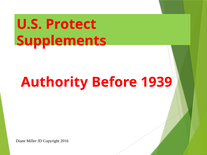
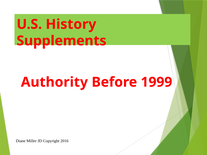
Protect: Protect -> History (71, 24)
1939: 1939 -> 1999 (156, 82)
